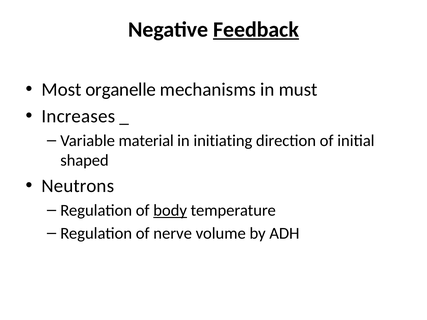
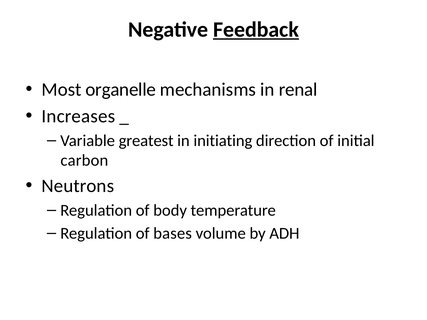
must: must -> renal (298, 90)
material: material -> greatest (146, 141)
shaped: shaped -> carbon (84, 161)
body underline: present -> none (170, 210)
nerve: nerve -> bases (173, 234)
